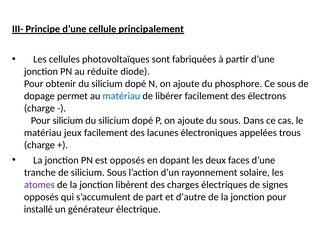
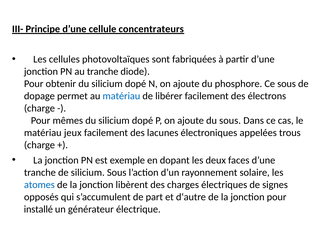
principalement: principalement -> concentrateurs (151, 29)
au réduite: réduite -> tranche (103, 71)
Pour silicium: silicium -> mêmes (68, 121)
est opposés: opposés -> exemple (127, 160)
atomes colour: purple -> blue (39, 185)
